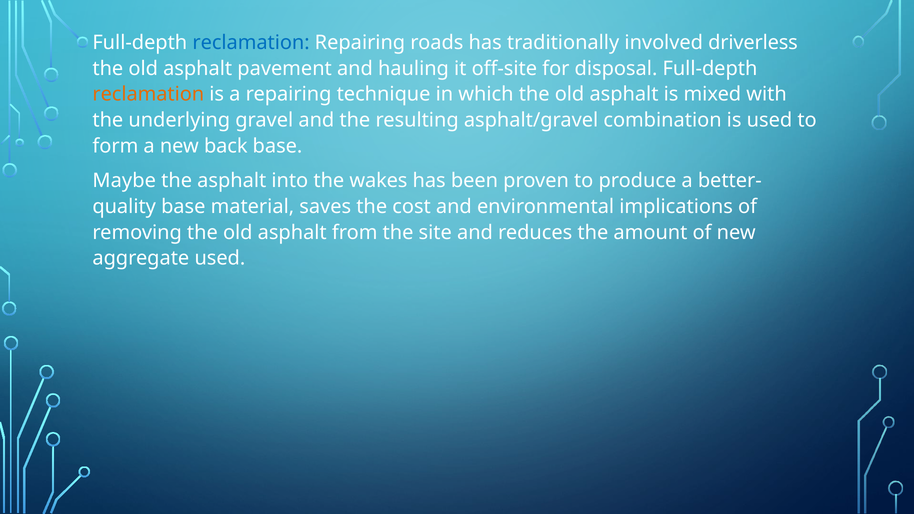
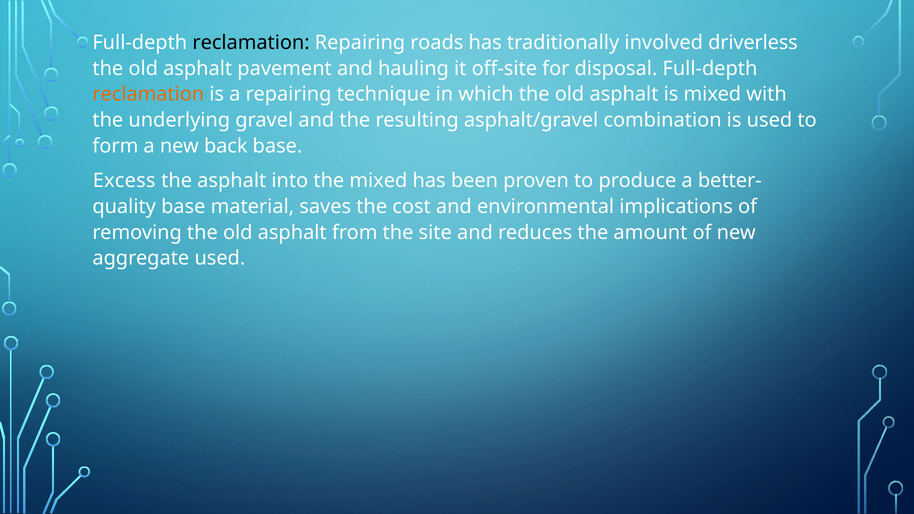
reclamation colour: blue -> black (251, 43)
Maybe: Maybe -> Excess (124, 181)
the wakes: wakes -> mixed (378, 181)
